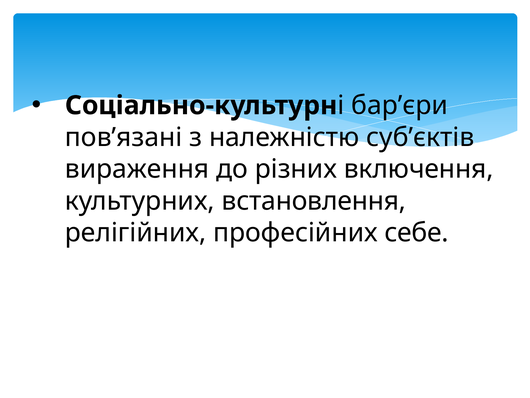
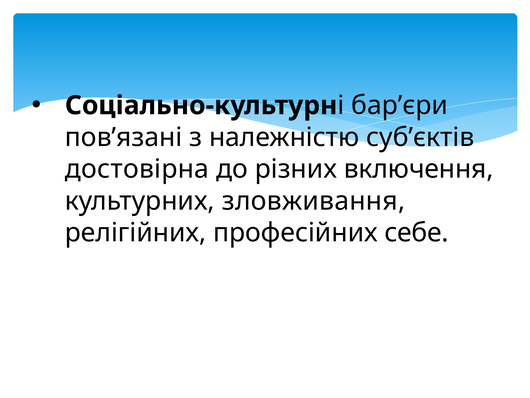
вираження: вираження -> достовірна (137, 169)
встановлення: встановлення -> зловживання (314, 201)
